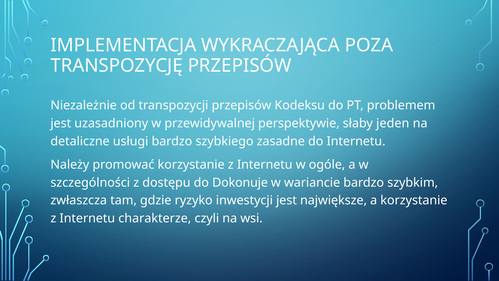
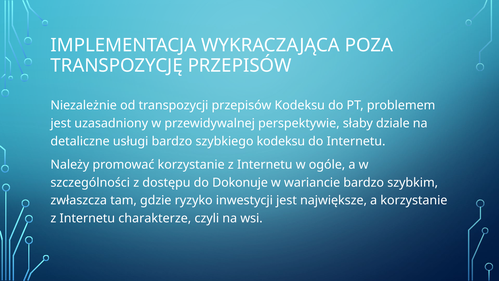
jeden: jeden -> dziale (393, 123)
szybkiego zasadne: zasadne -> kodeksu (281, 141)
